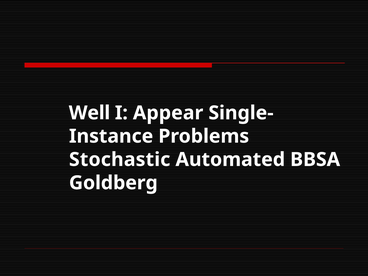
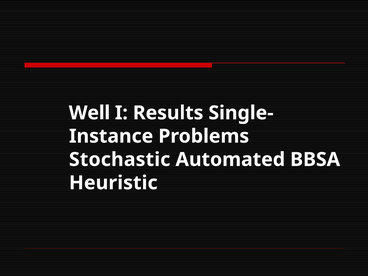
Appear: Appear -> Results (168, 113)
Goldberg: Goldberg -> Heuristic (113, 183)
